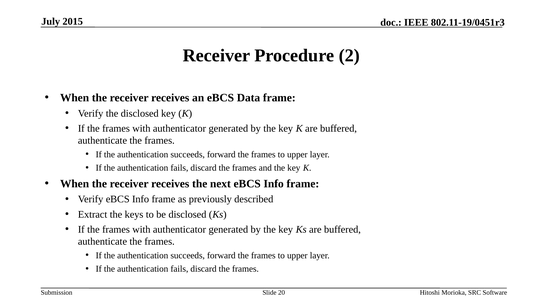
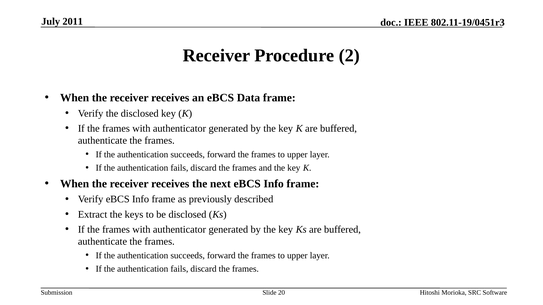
2015: 2015 -> 2011 (73, 22)
